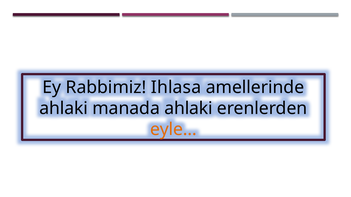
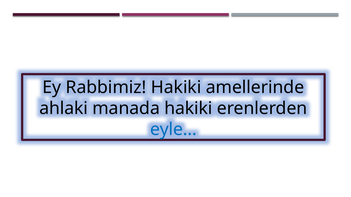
Rabbimiz Ihlasa: Ihlasa -> Hakiki (176, 87)
manada ahlaki: ahlaki -> hakiki (188, 108)
eyle… colour: orange -> blue (173, 130)
